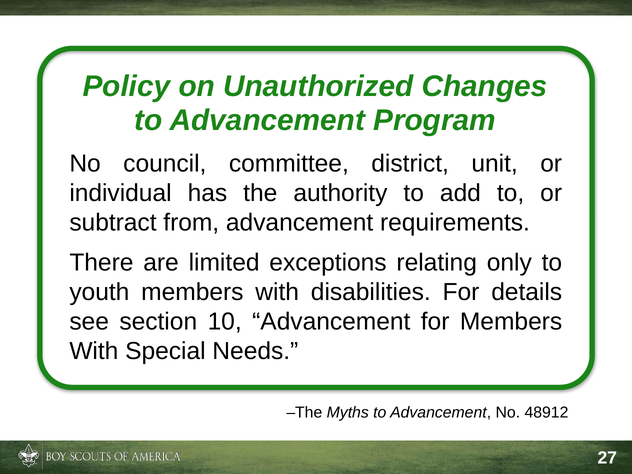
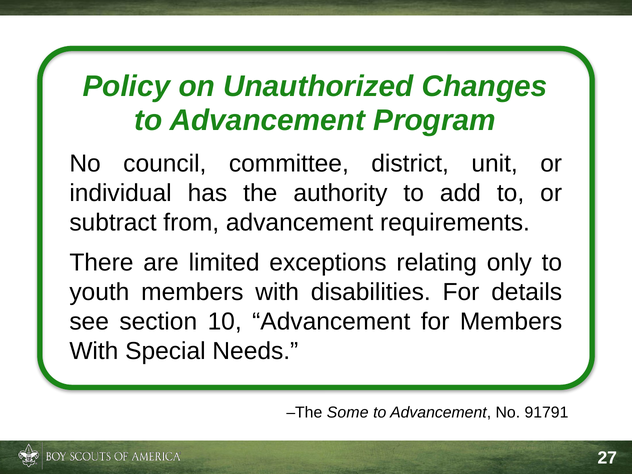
Myths: Myths -> Some (348, 412)
48912: 48912 -> 91791 (546, 412)
